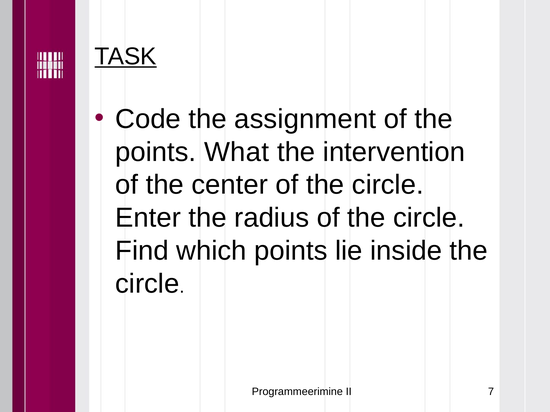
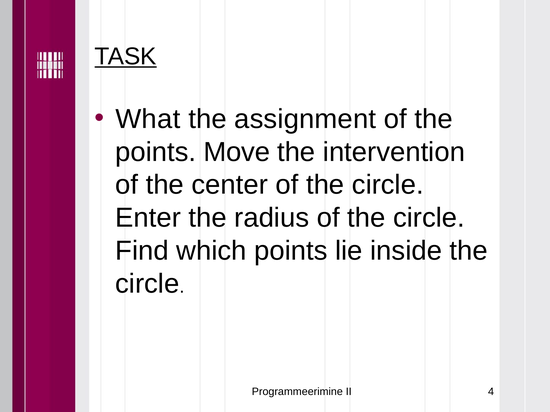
Code: Code -> What (148, 119)
What: What -> Move (237, 152)
7: 7 -> 4 (491, 392)
